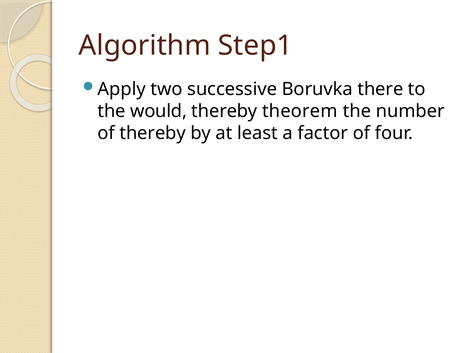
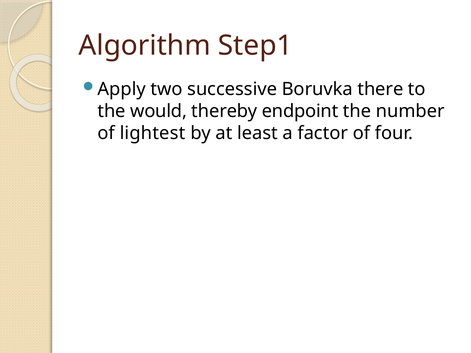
theorem: theorem -> endpoint (300, 111)
of thereby: thereby -> lightest (153, 133)
